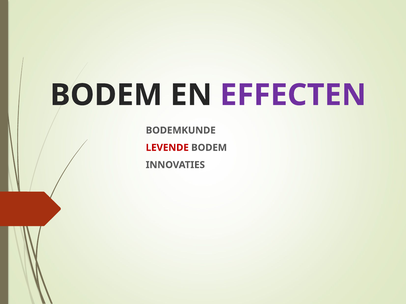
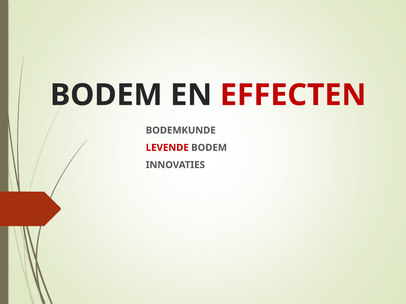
EFFECTEN colour: purple -> red (293, 95)
